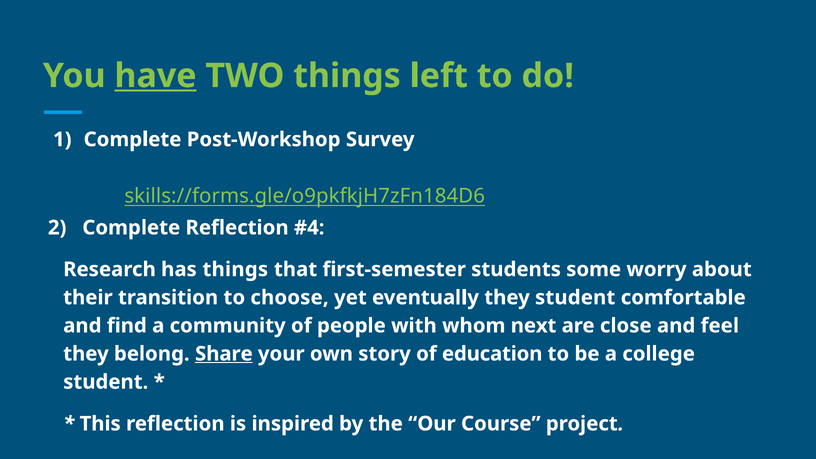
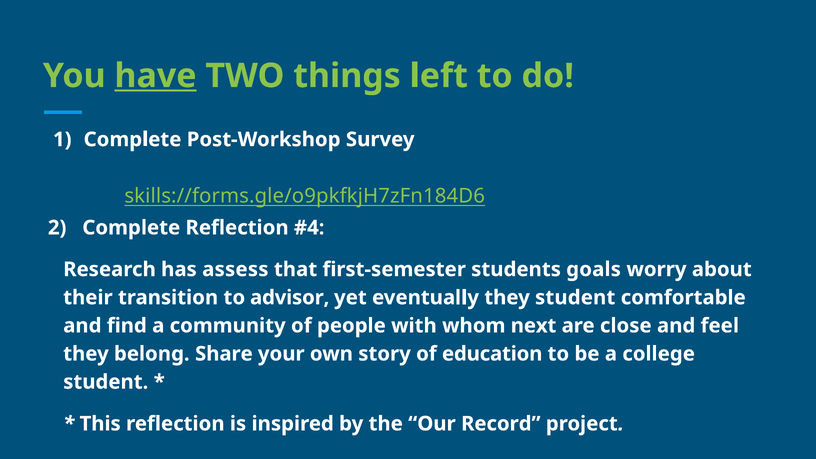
has things: things -> assess (235, 269)
some: some -> goals (594, 269)
choose: choose -> advisor (290, 298)
Share underline: present -> none (224, 354)
Course: Course -> Record (501, 424)
